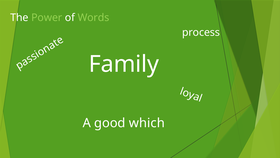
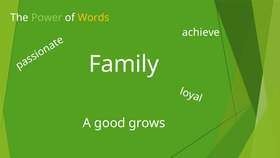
Words colour: light green -> yellow (93, 17)
process: process -> achieve (201, 32)
which: which -> grows (147, 123)
